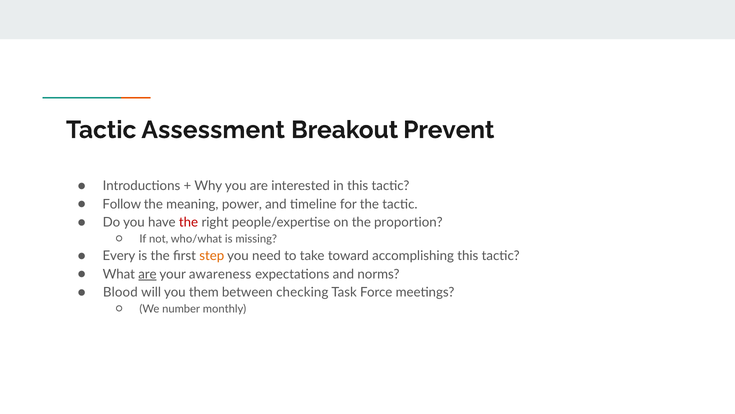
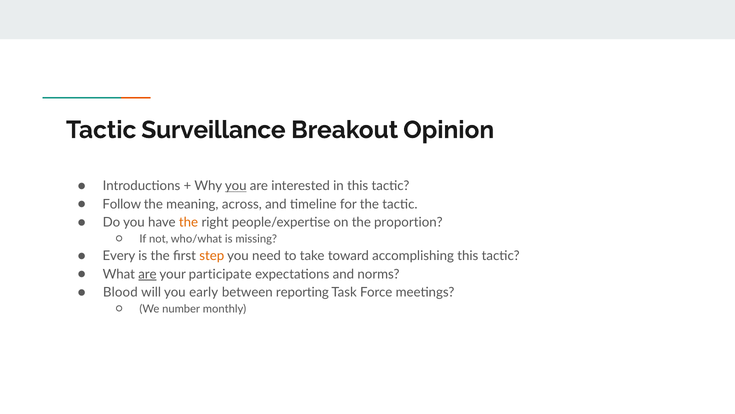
Assessment: Assessment -> Surveillance (213, 130)
Prevent: Prevent -> Opinion (449, 130)
you underline: none -> present (236, 186)
power: power -> across (242, 204)
the colour: red -> orange (189, 222)
awareness: awareness -> participate (220, 274)
them: them -> early (204, 292)
checking: checking -> reporting (302, 292)
